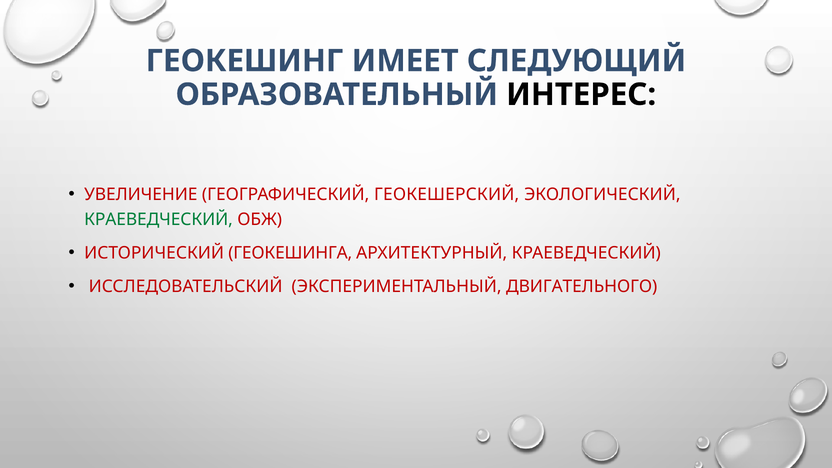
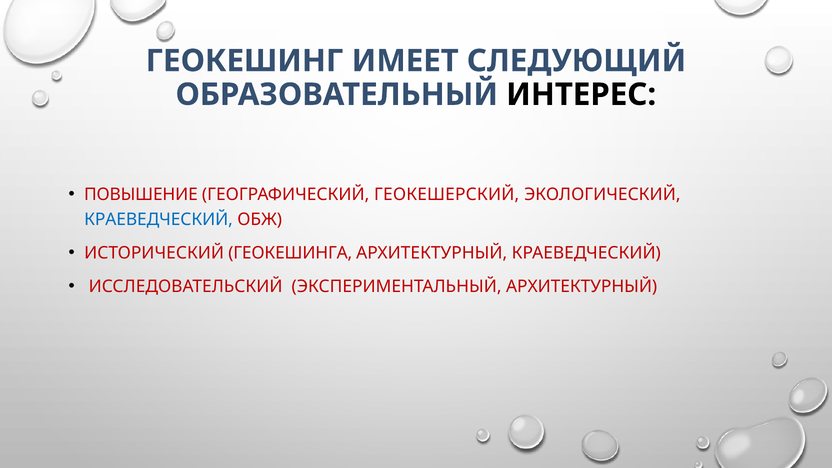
УВЕЛИЧЕНИЕ: УВЕЛИЧЕНИЕ -> ПОВЫШЕНИЕ (141, 194)
КРАЕВЕДЧЕСКИЙ colour: green -> blue (159, 219)
ЭКСПЕРИМЕНТАЛЬНЫЙ ДВИГАТЕЛЬНОГО: ДВИГАТЕЛЬНОГО -> АРХИТЕКТУРНЫЙ (582, 287)
